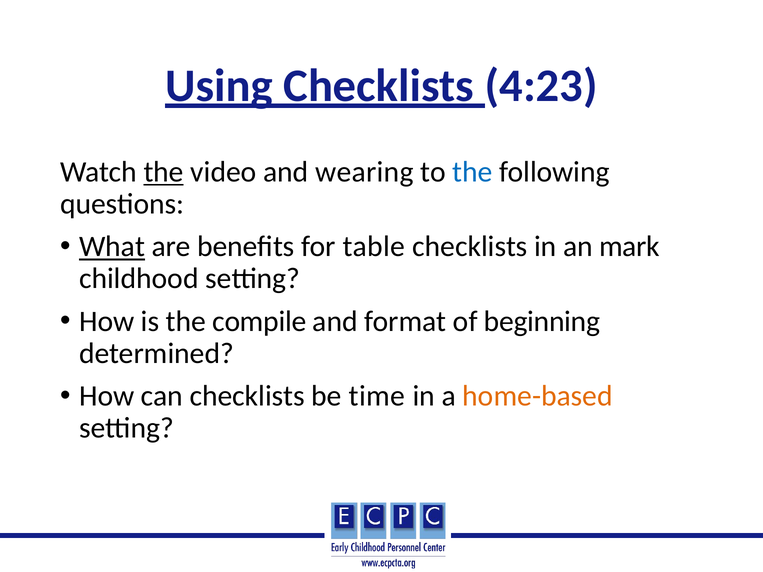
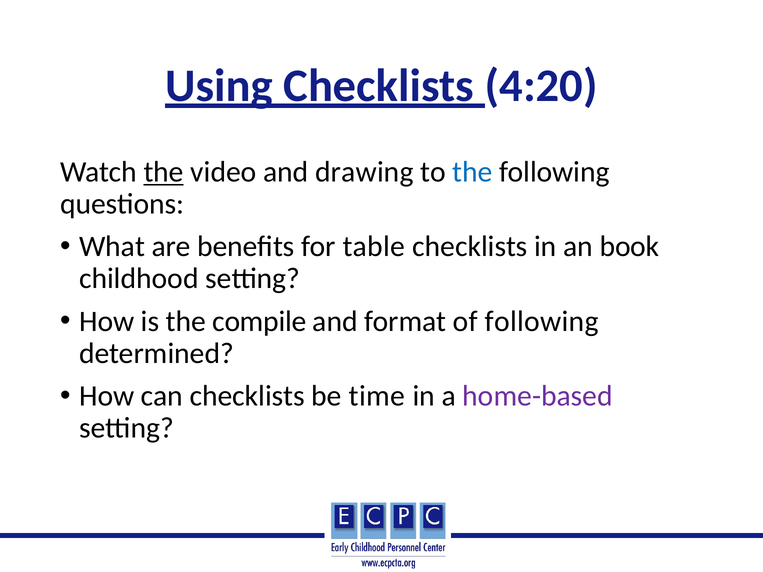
4:23: 4:23 -> 4:20 (541, 86)
wearing: wearing -> drawing (364, 172)
What underline: present -> none (112, 247)
mark: mark -> book (629, 247)
of beginning: beginning -> following (542, 321)
home-based colour: orange -> purple (538, 396)
